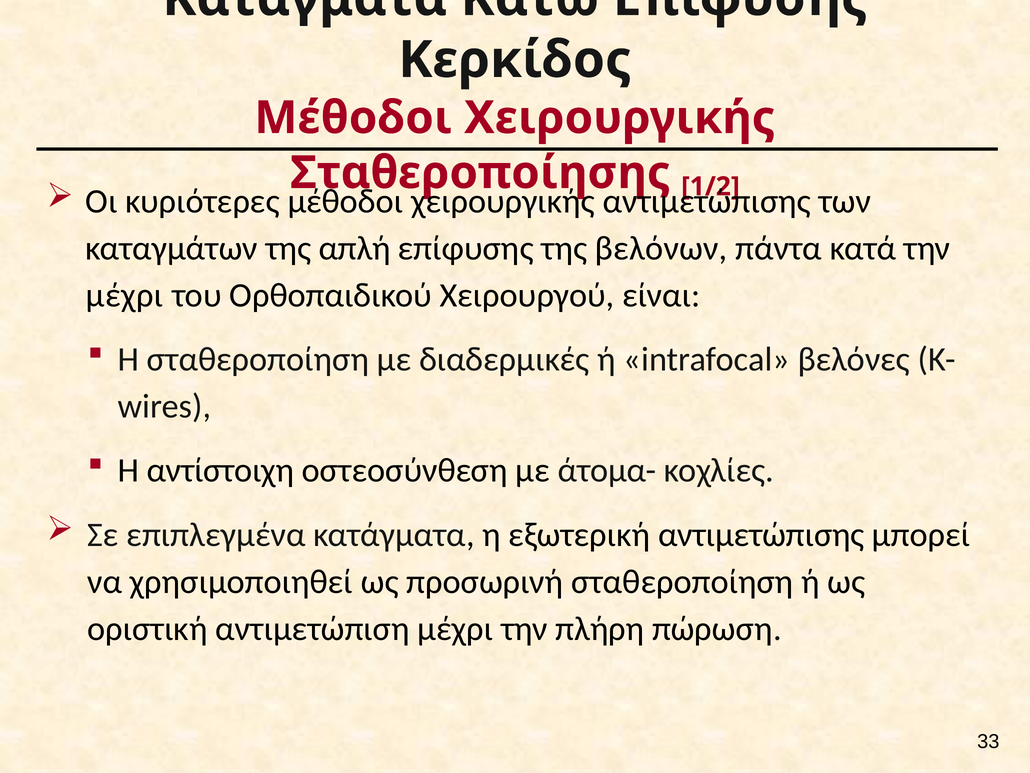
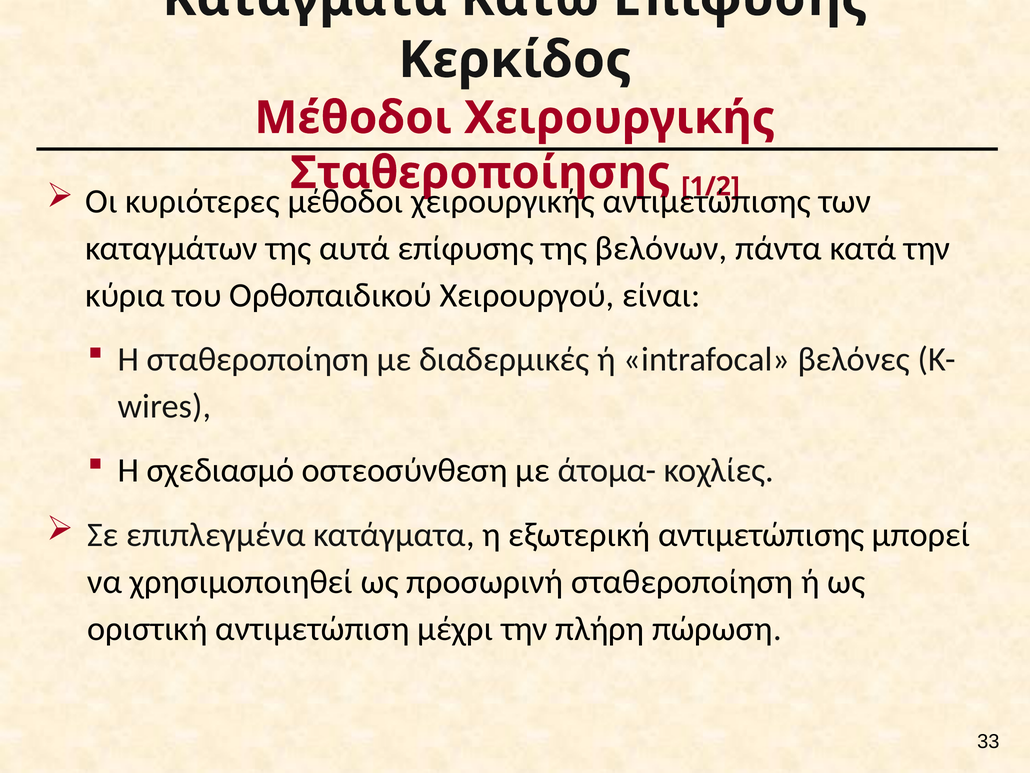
απλή: απλή -> αυτά (355, 248)
μέχρι: μέχρι -> κύρια (125, 295)
αντίστοιχη: αντίστοιχη -> σχεδιασμό (220, 470)
